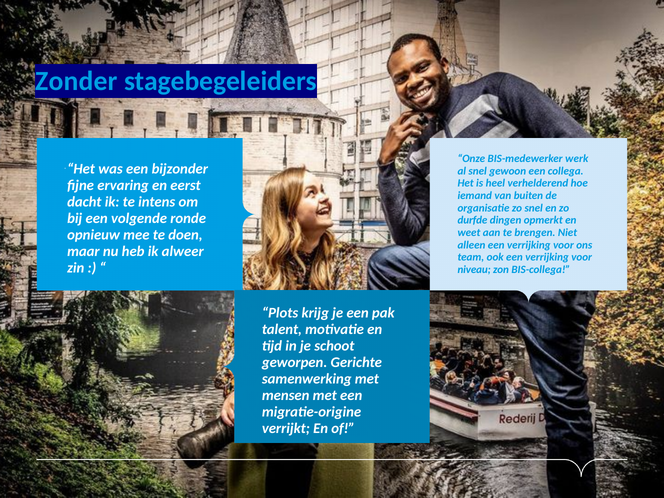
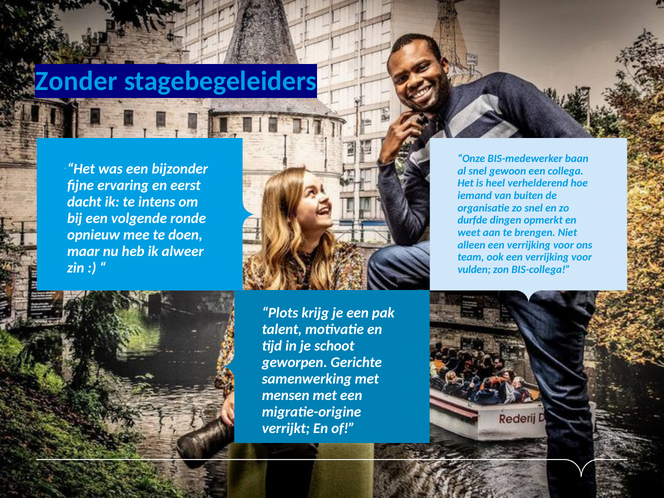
werk: werk -> baan (577, 159)
niveau: niveau -> vulden (474, 270)
